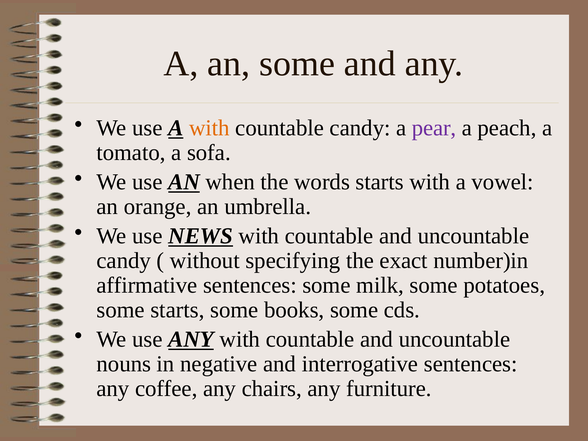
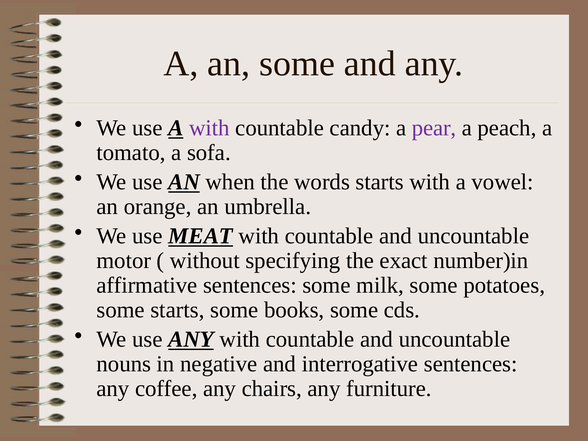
with colour: orange -> purple (209, 128)
NEWS: NEWS -> MEAT (201, 236)
candy: candy -> motor (124, 261)
